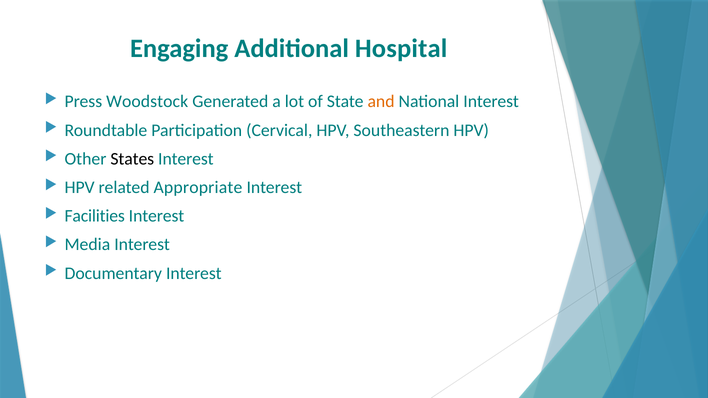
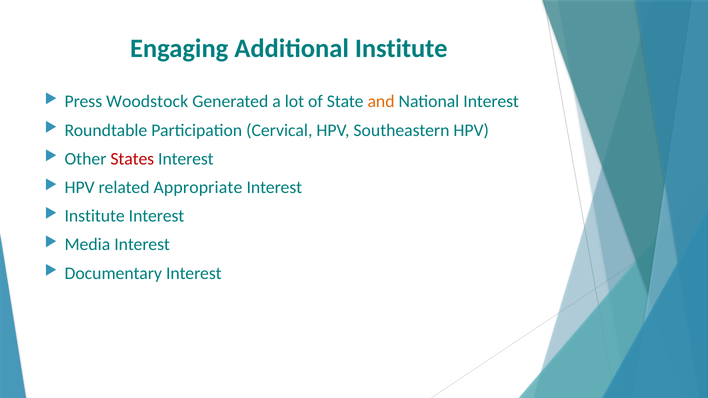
Additional Hospital: Hospital -> Institute (401, 49)
States colour: black -> red (132, 159)
Facilities: Facilities -> Institute (95, 216)
